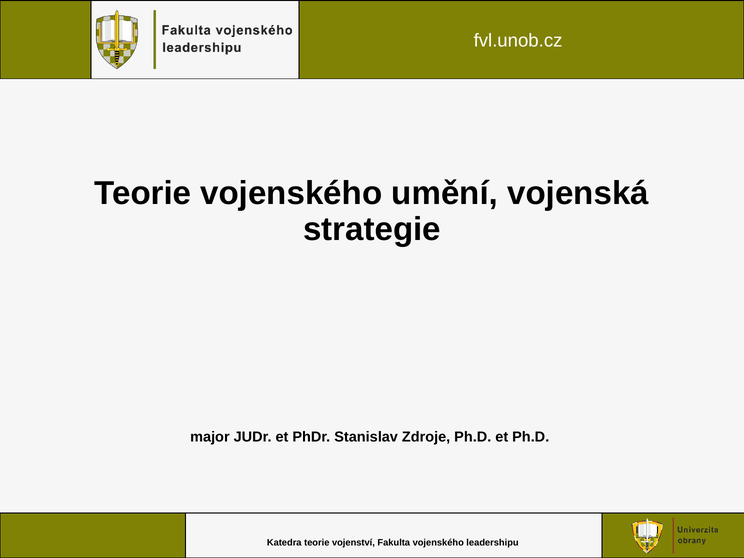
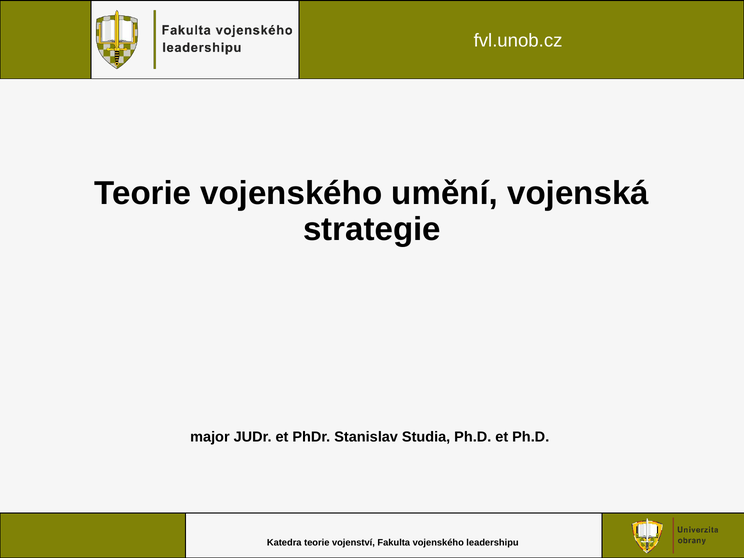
Zdroje: Zdroje -> Studia (426, 437)
